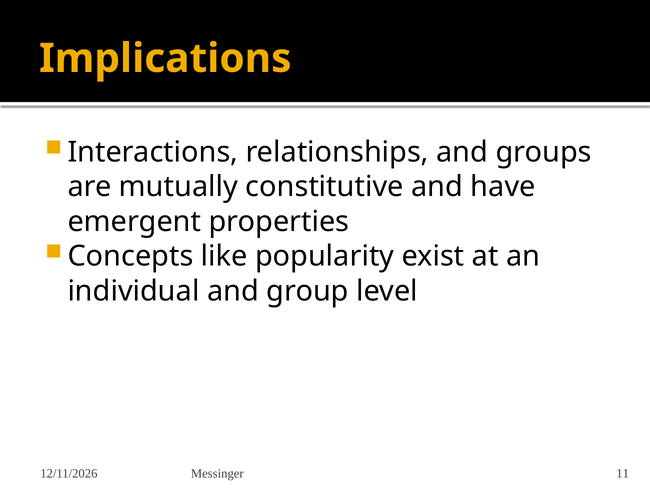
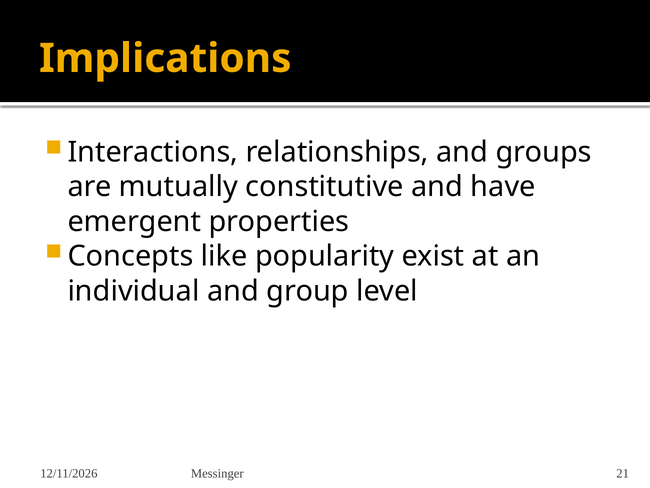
11: 11 -> 21 (623, 473)
